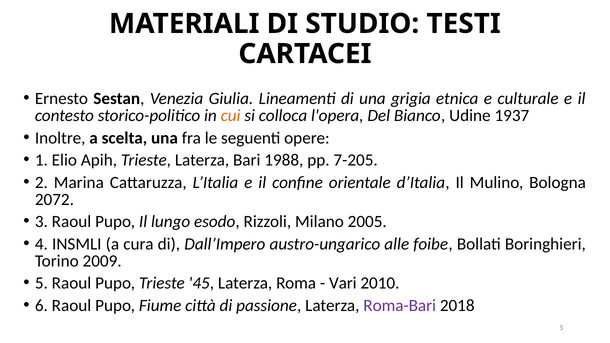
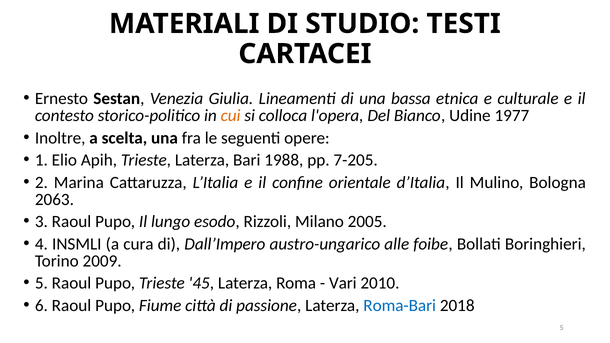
grigia: grigia -> bassa (411, 99)
1937: 1937 -> 1977 (512, 116)
2072: 2072 -> 2063 (54, 199)
Roma-Bari colour: purple -> blue (400, 306)
